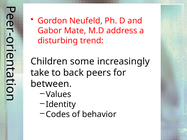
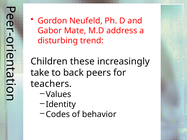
some: some -> these (82, 62)
between: between -> teachers (51, 84)
